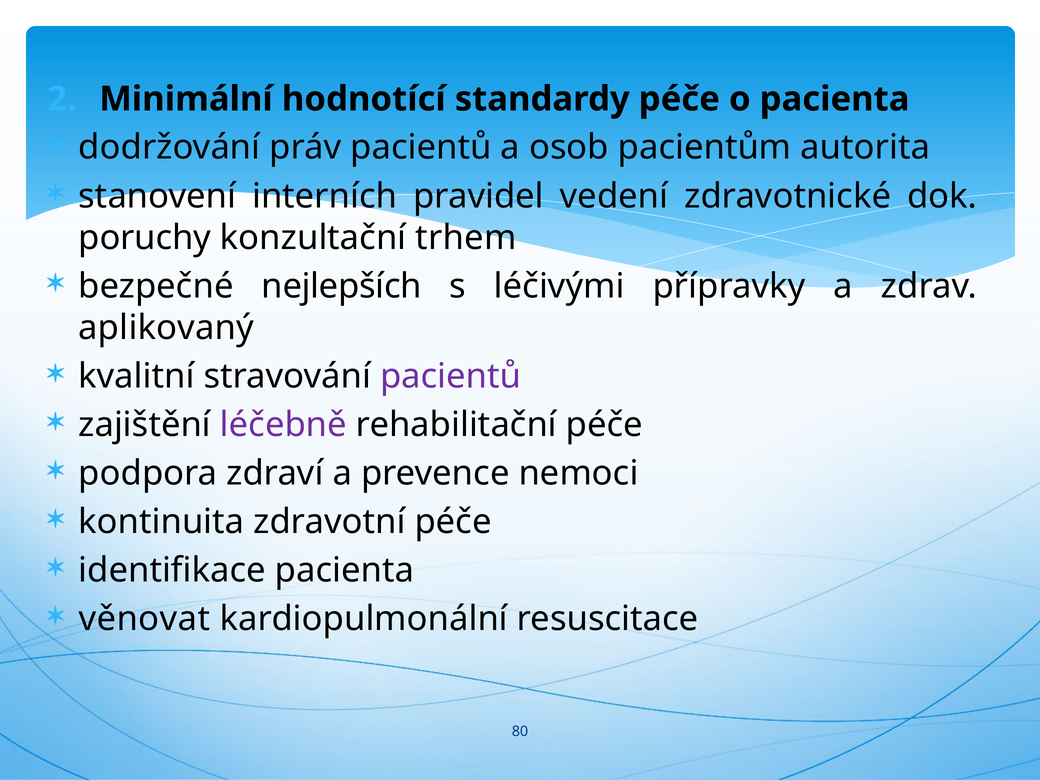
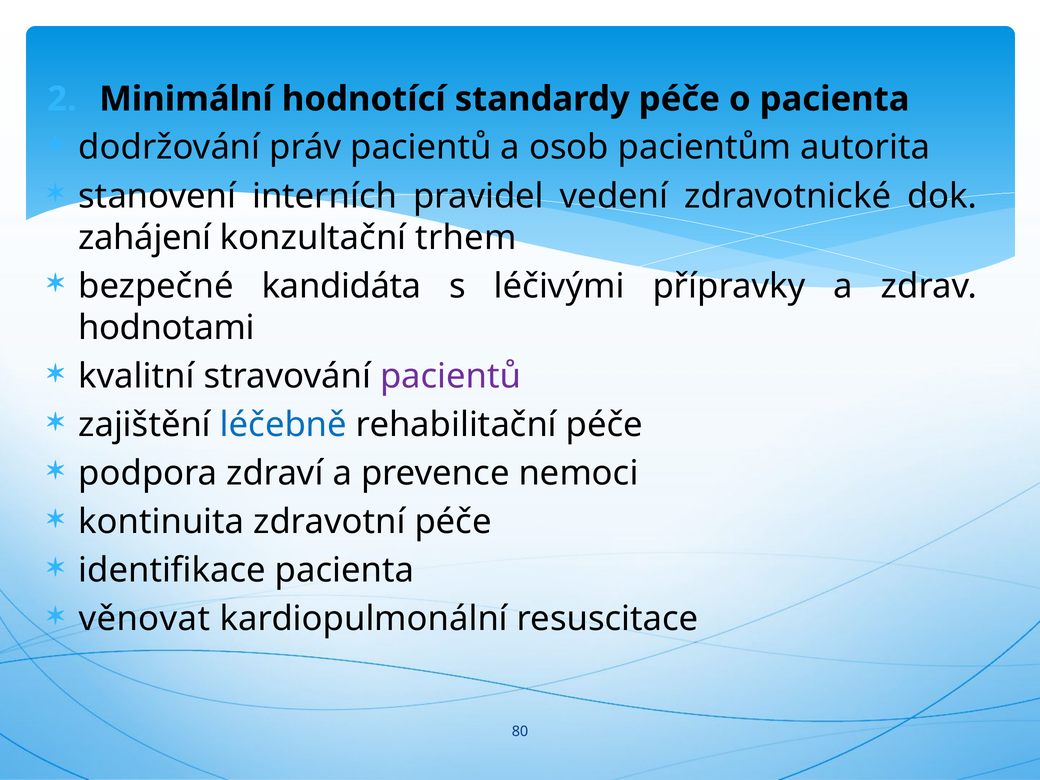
poruchy: poruchy -> zahájení (145, 238)
nejlepších: nejlepších -> kandidáta (342, 286)
aplikovaný: aplikovaný -> hodnotami (166, 328)
léčebně colour: purple -> blue (283, 425)
